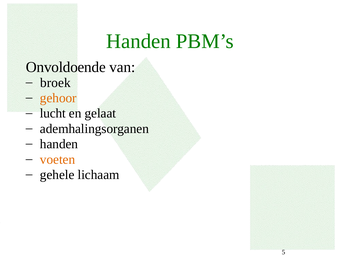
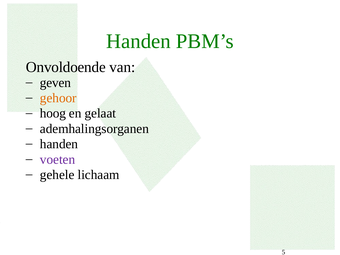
broek: broek -> geven (55, 83)
lucht: lucht -> hoog (53, 113)
voeten colour: orange -> purple (58, 159)
